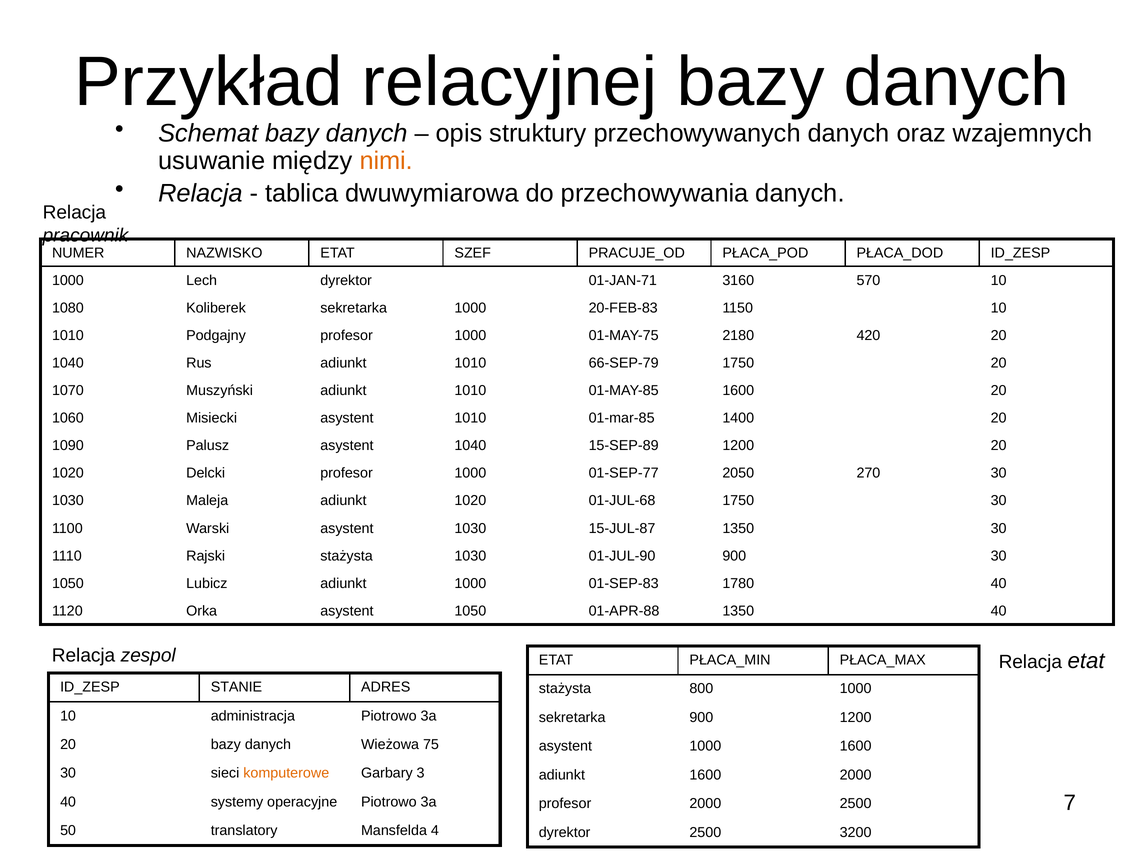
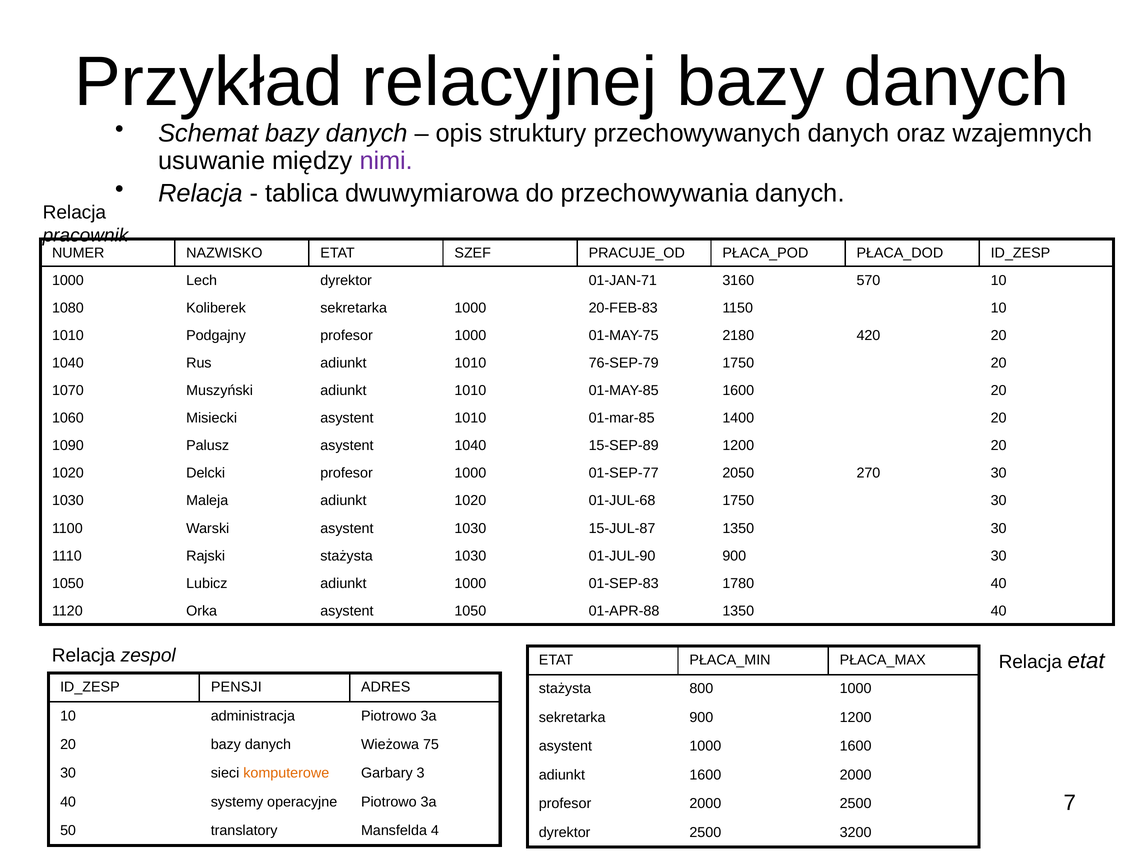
nimi colour: orange -> purple (386, 161)
66-SEP-79: 66-SEP-79 -> 76-SEP-79 (624, 363)
STANIE: STANIE -> PENSJI (236, 687)
